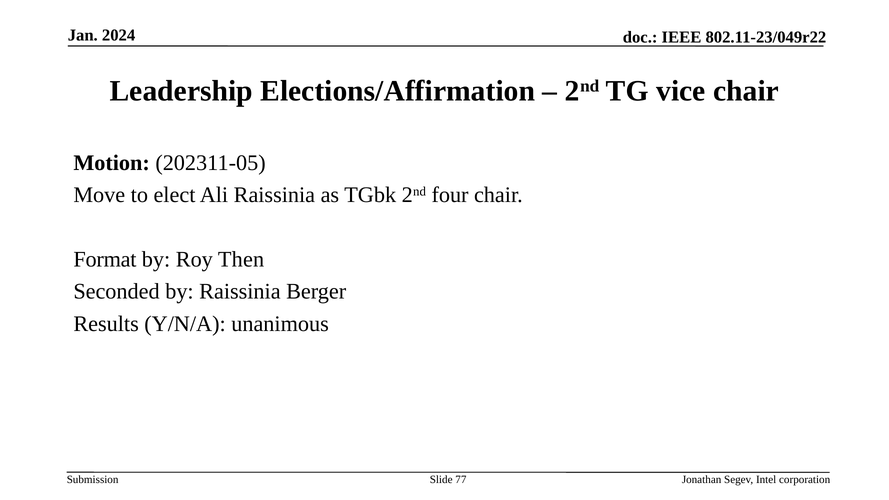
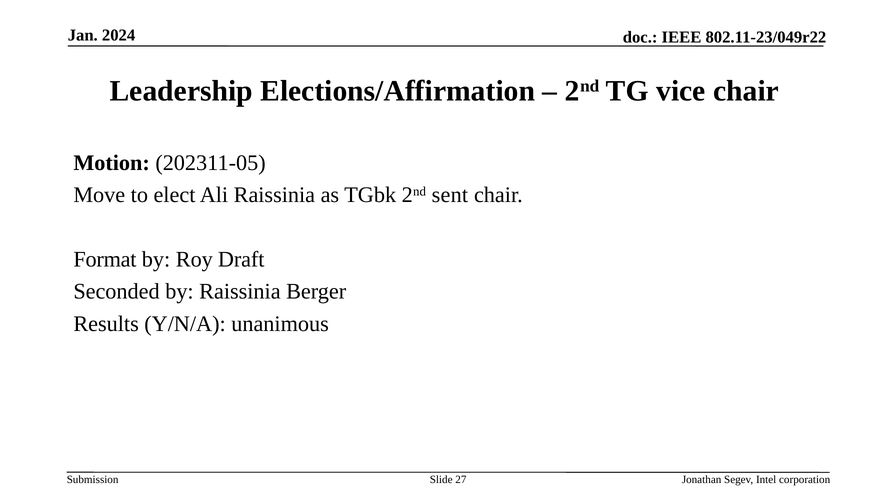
four: four -> sent (450, 195)
Then: Then -> Draft (241, 259)
77: 77 -> 27 (461, 480)
